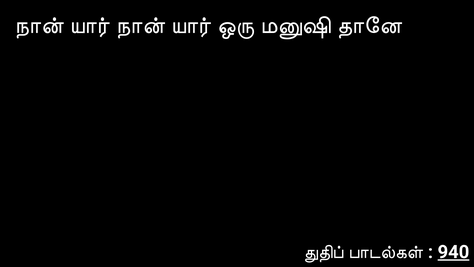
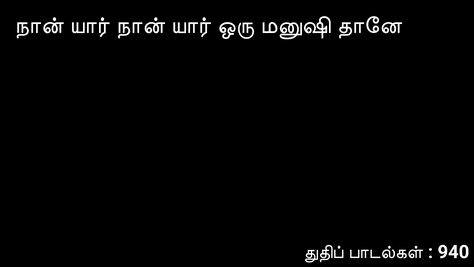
940 underline: present -> none (453, 252)
